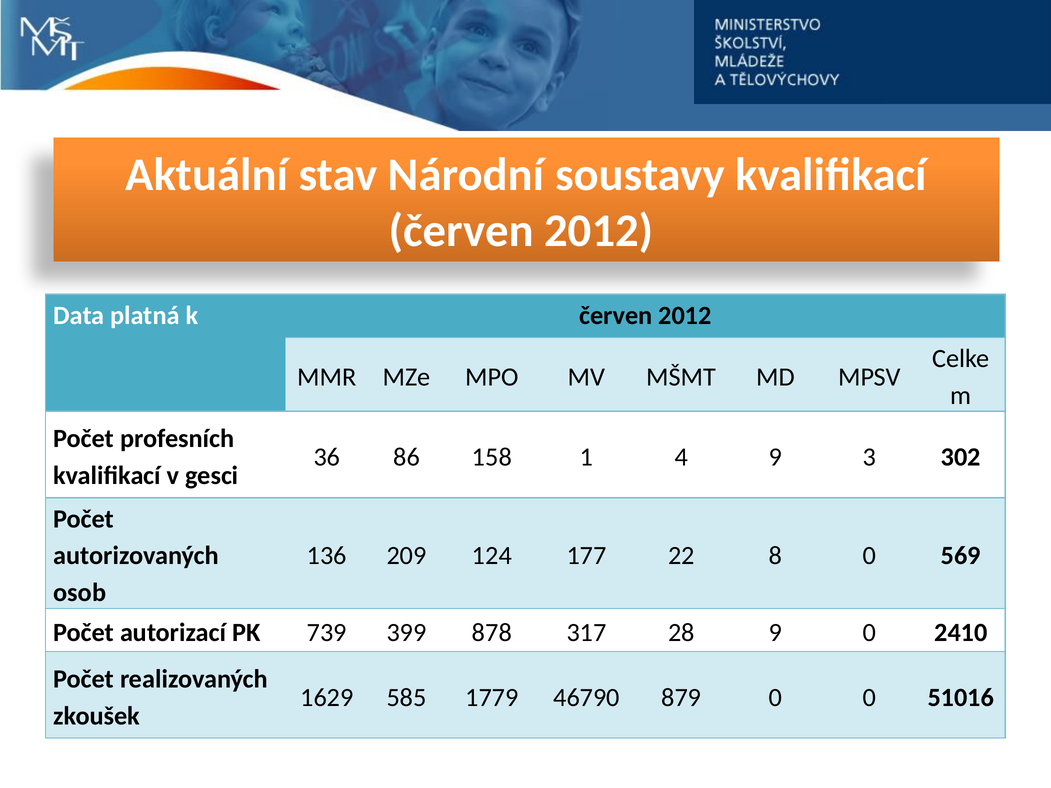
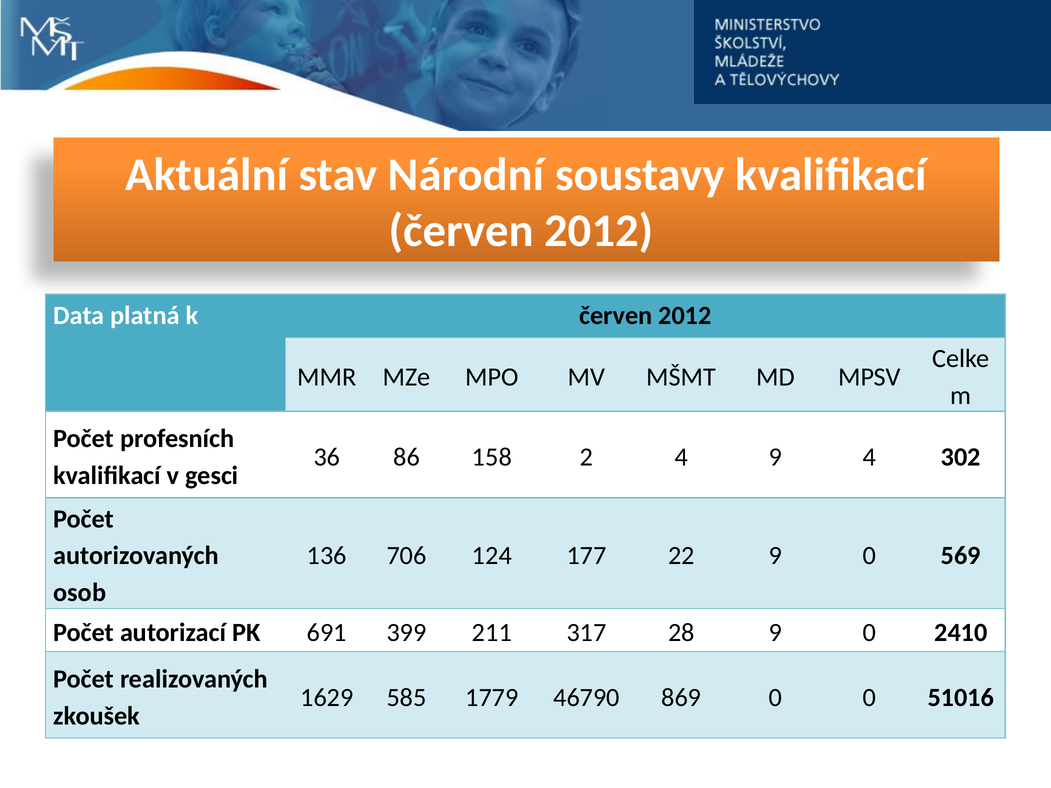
1: 1 -> 2 (587, 457)
9 3: 3 -> 4 (869, 457)
209: 209 -> 706 (406, 556)
22 8: 8 -> 9 (776, 556)
739: 739 -> 691 (327, 633)
878: 878 -> 211 (492, 633)
879: 879 -> 869 (681, 698)
